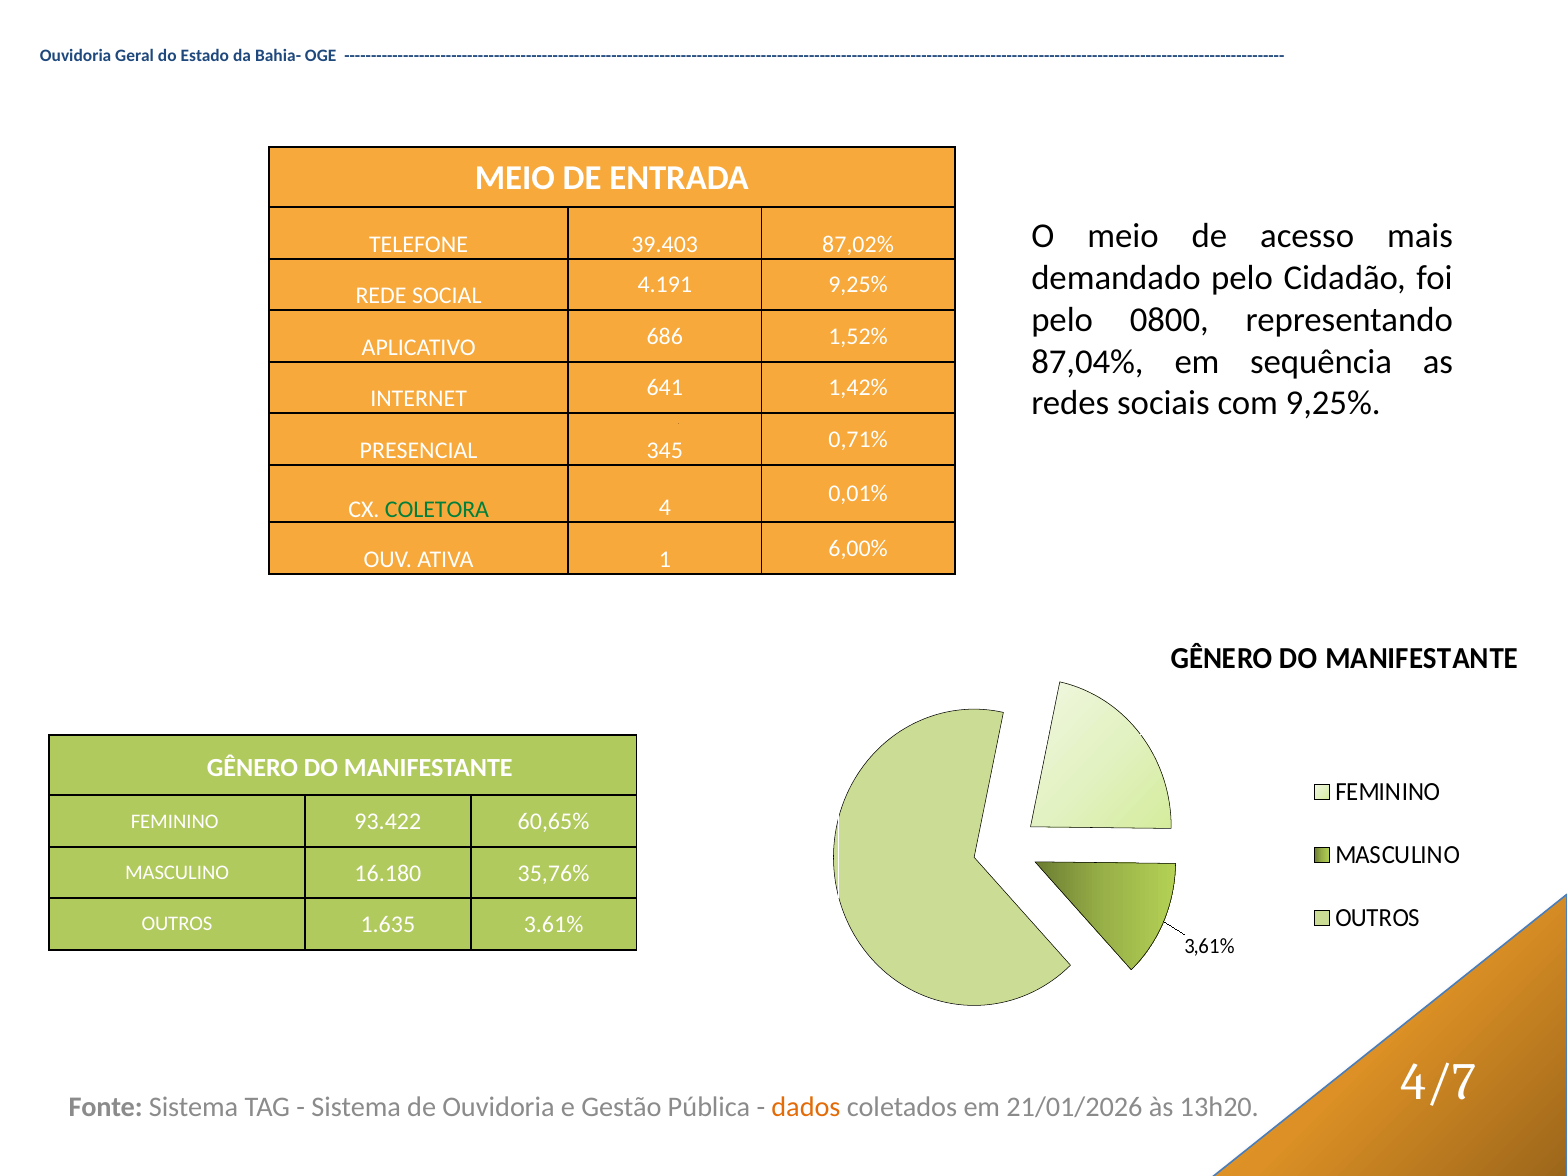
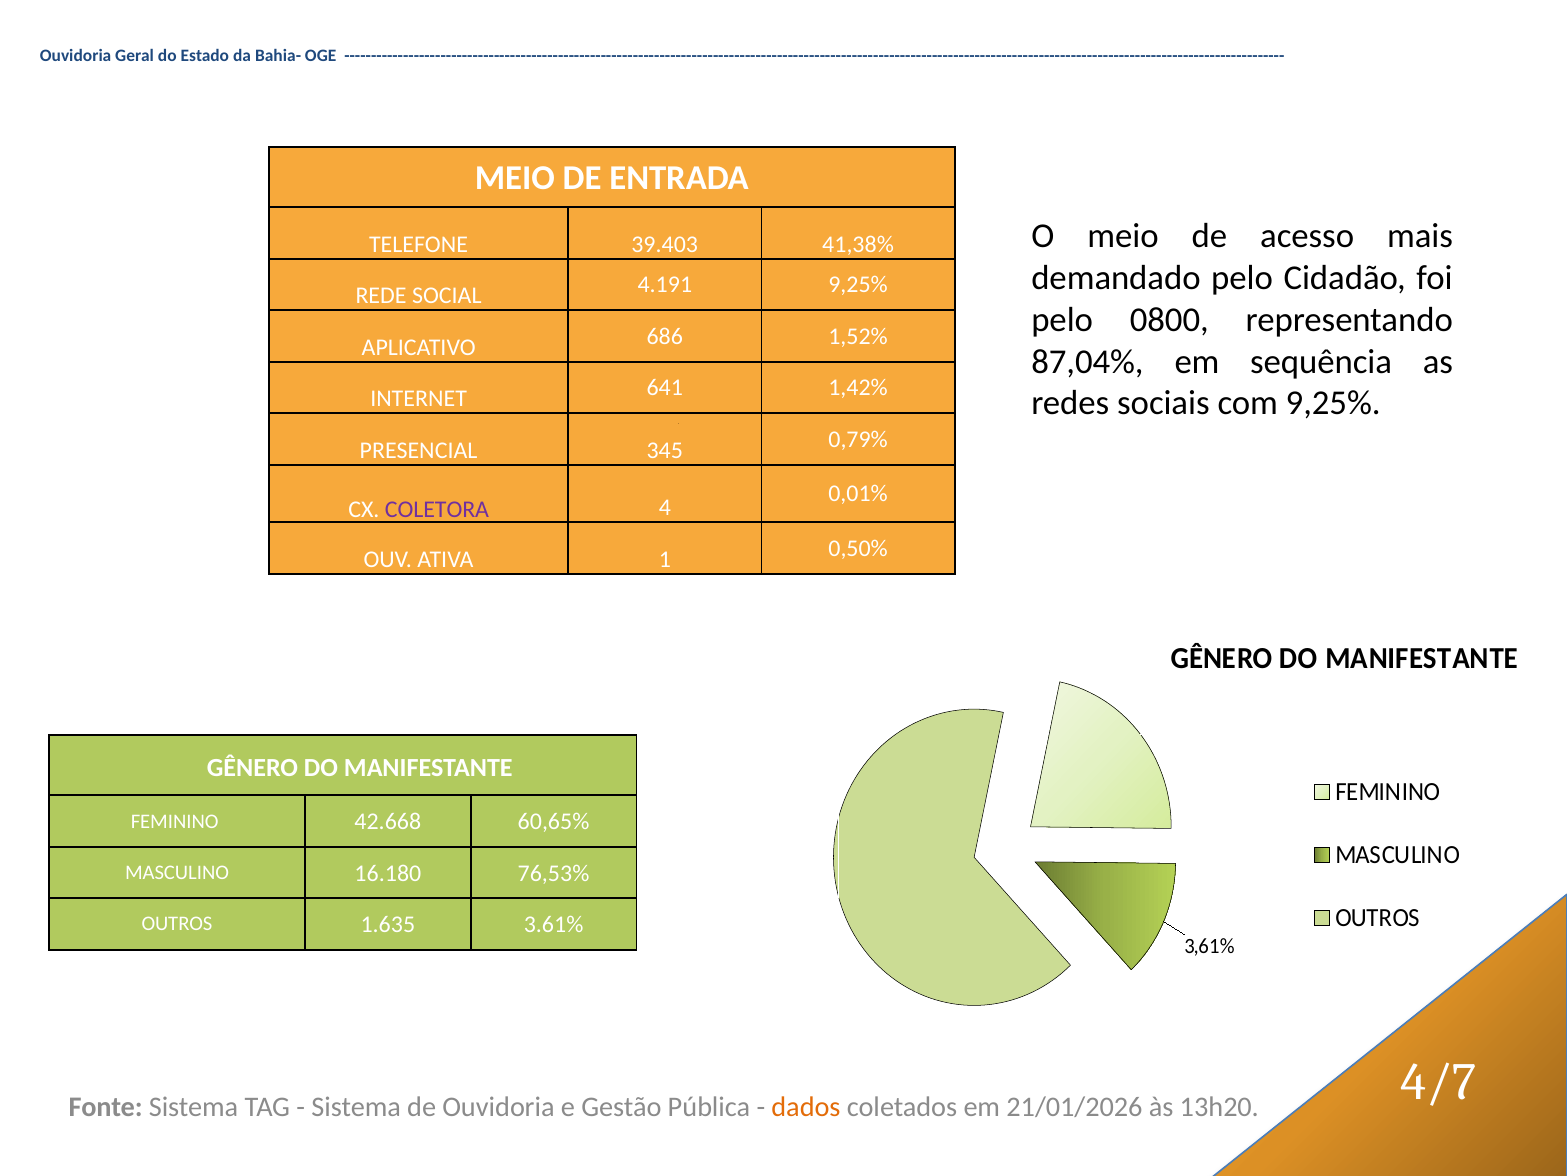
87,02%: 87,02% -> 41,38% (858, 244)
0,71%: 0,71% -> 0,79% (858, 439)
COLETORA colour: green -> purple (437, 509)
6,00%: 6,00% -> 0,50% (858, 548)
93.422: 93.422 -> 42.668 (388, 822)
35,76%: 35,76% -> 76,53% (554, 873)
